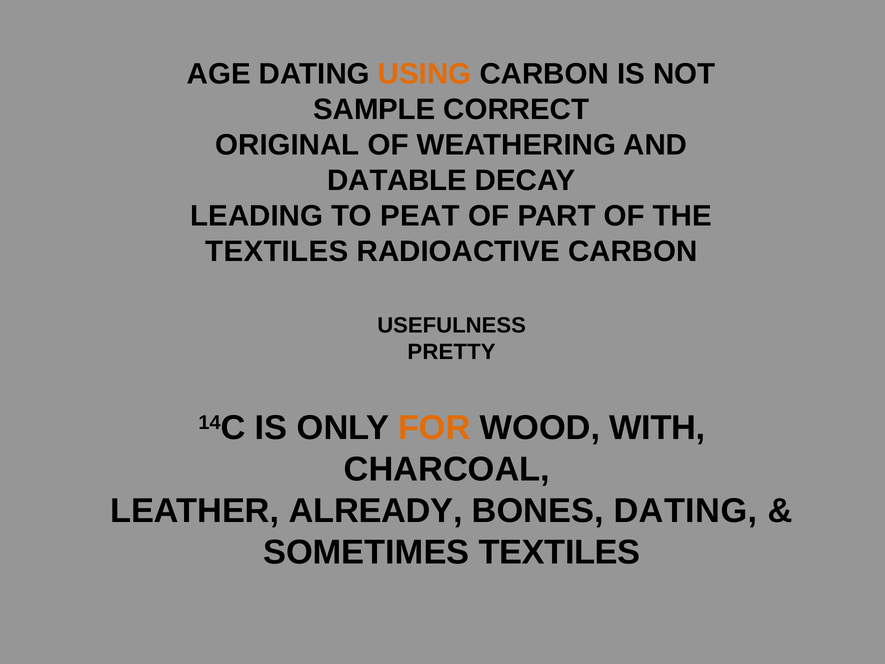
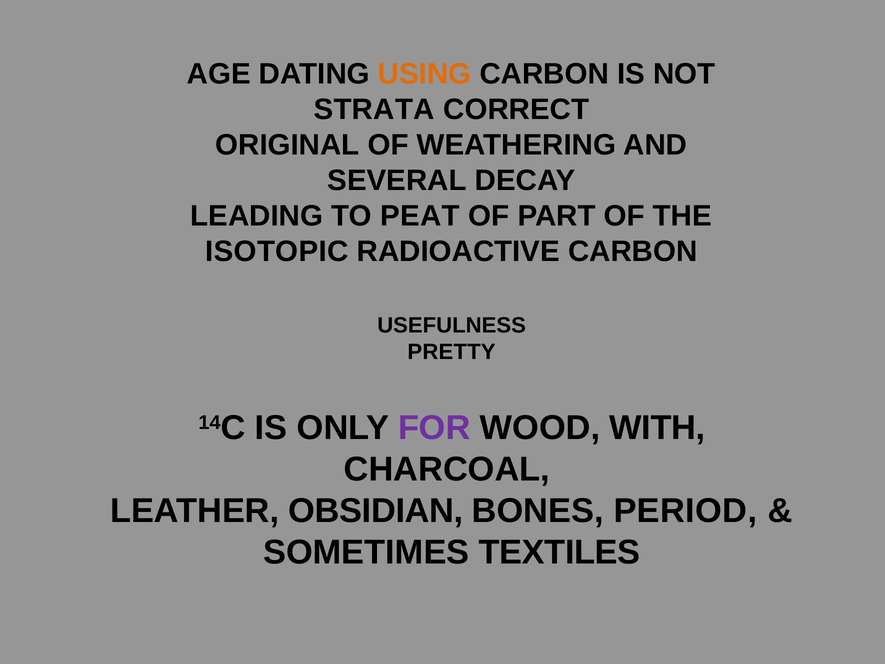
SAMPLE: SAMPLE -> STRATA (374, 110)
DATABLE: DATABLE -> SEVERAL (397, 180)
TEXTILES: TEXTILES -> ISOTOPIC (277, 251)
FOR colour: orange -> purple (434, 428)
ALREADY: ALREADY -> OBSIDIAN (376, 511)
BONES DATING: DATING -> PERIOD (685, 511)
